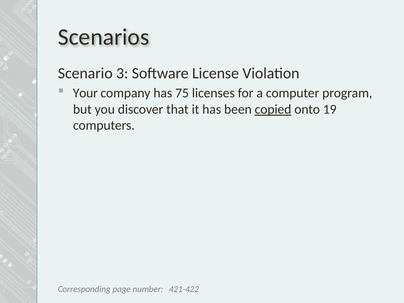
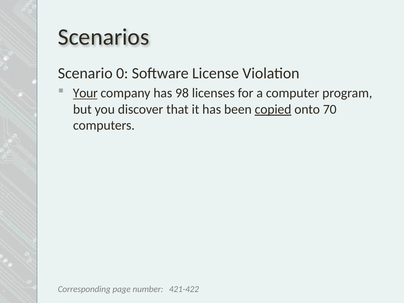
3: 3 -> 0 (122, 73)
Your underline: none -> present (85, 93)
75: 75 -> 98 (182, 93)
19: 19 -> 70 (330, 109)
